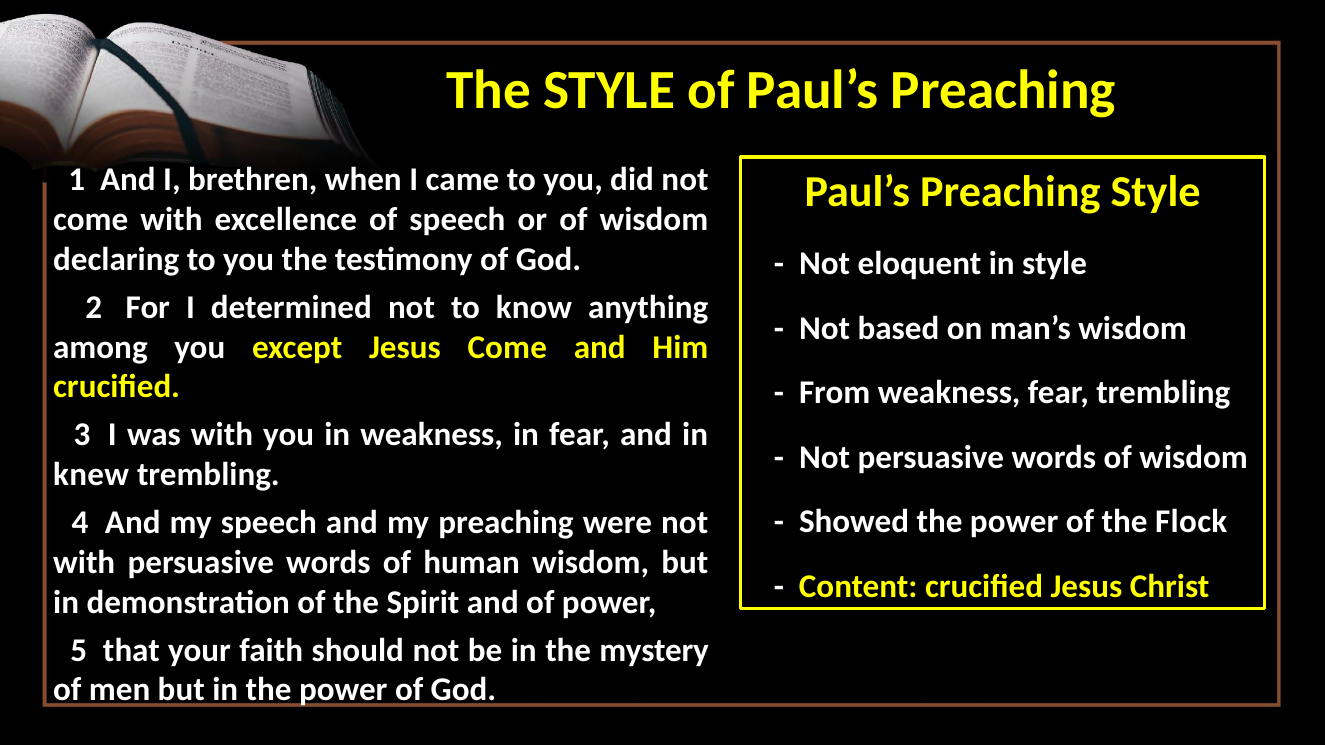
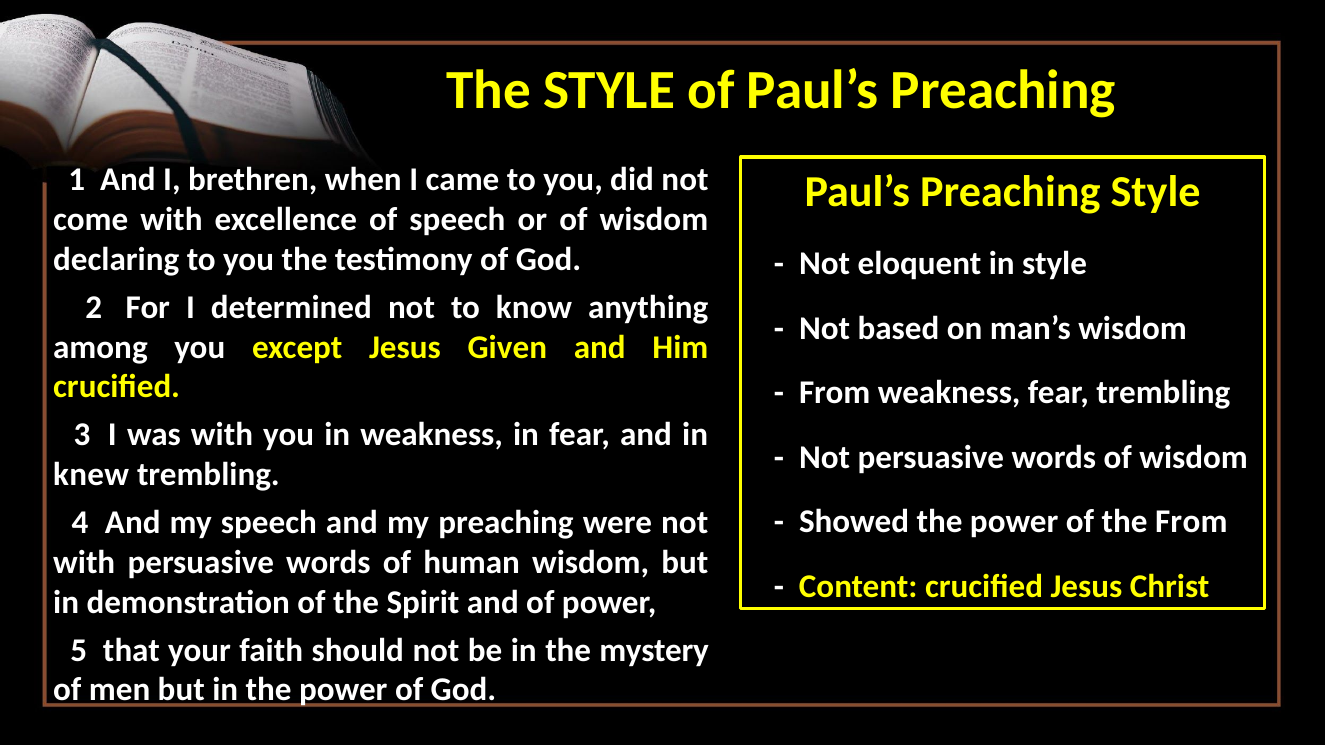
Jesus Come: Come -> Given (507, 347)
the Flock: Flock -> From (1191, 522)
